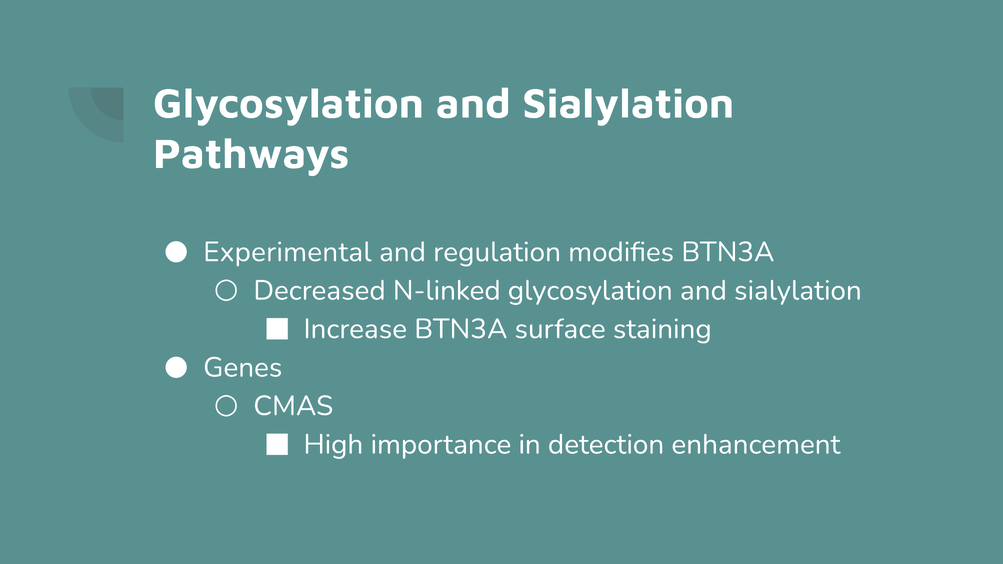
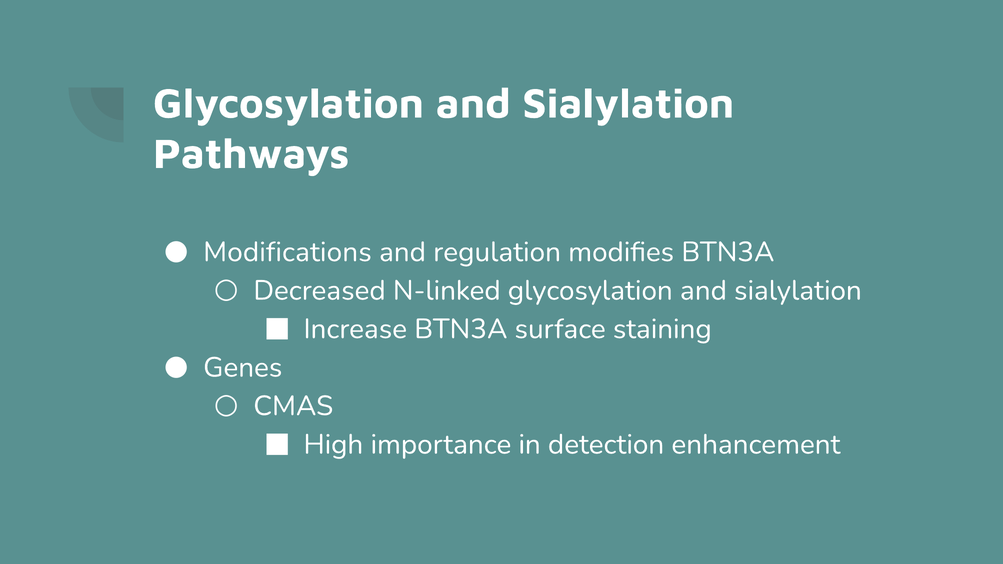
Experimental: Experimental -> Modifications (287, 252)
